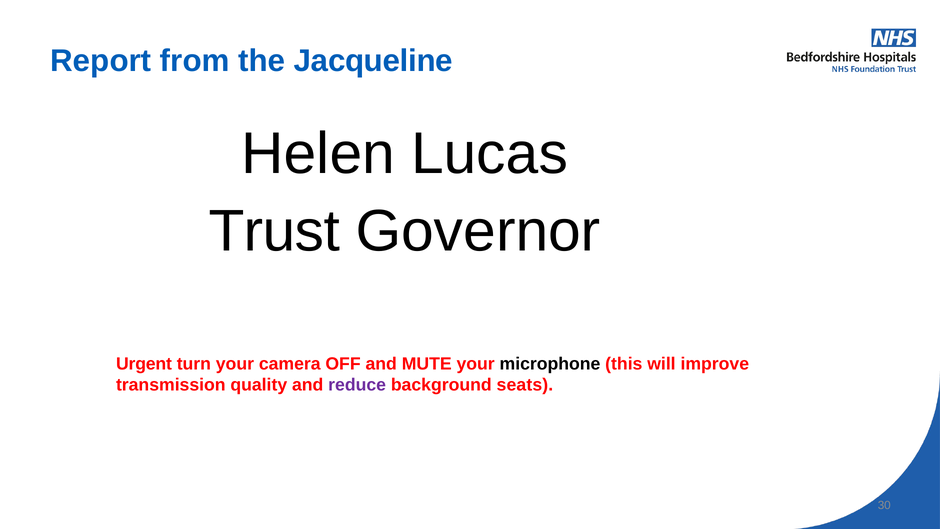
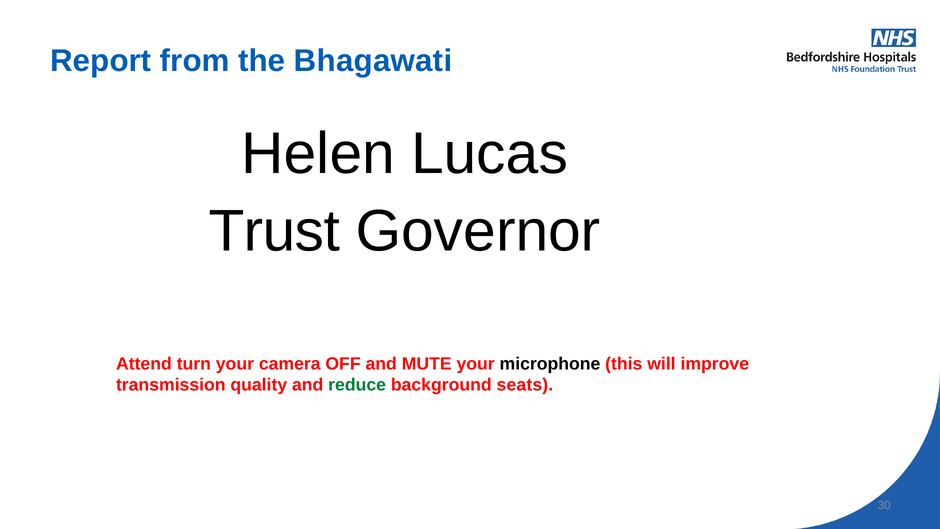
Jacqueline: Jacqueline -> Bhagawati (373, 61)
Urgent: Urgent -> Attend (144, 364)
reduce colour: purple -> green (357, 385)
